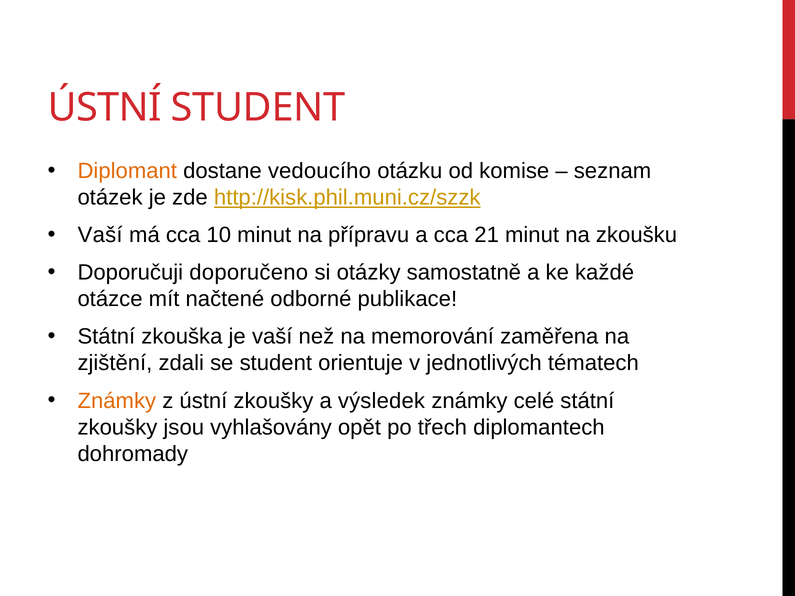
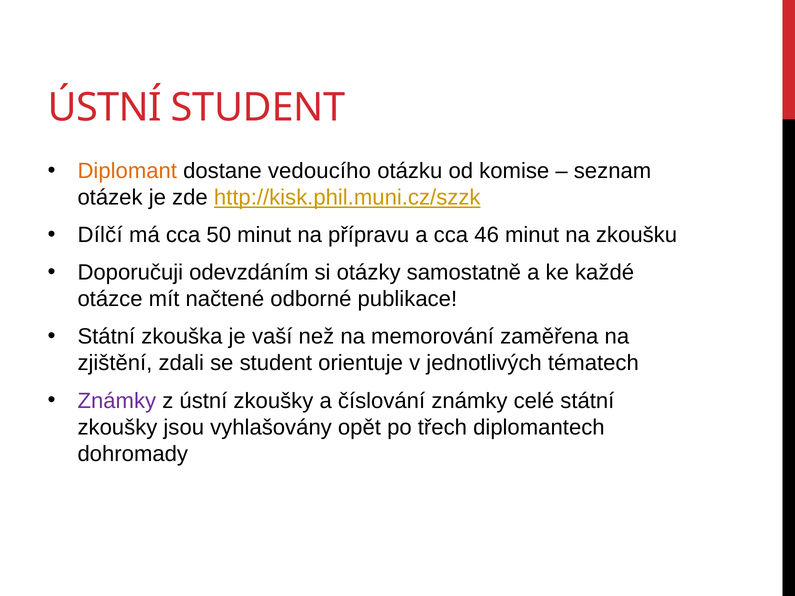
Vaší: Vaší -> Dílčí (100, 235)
10: 10 -> 50 (219, 235)
21: 21 -> 46 (487, 235)
doporučeno: doporučeno -> odevzdáním (249, 273)
Známky colour: orange -> purple (117, 401)
výsledek: výsledek -> číslování (382, 401)
